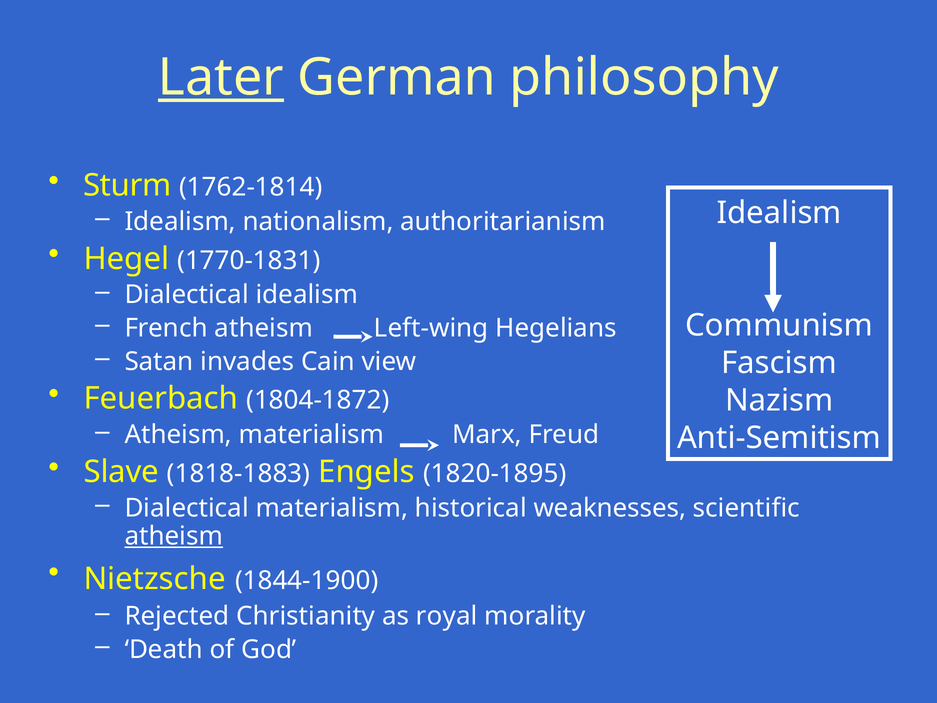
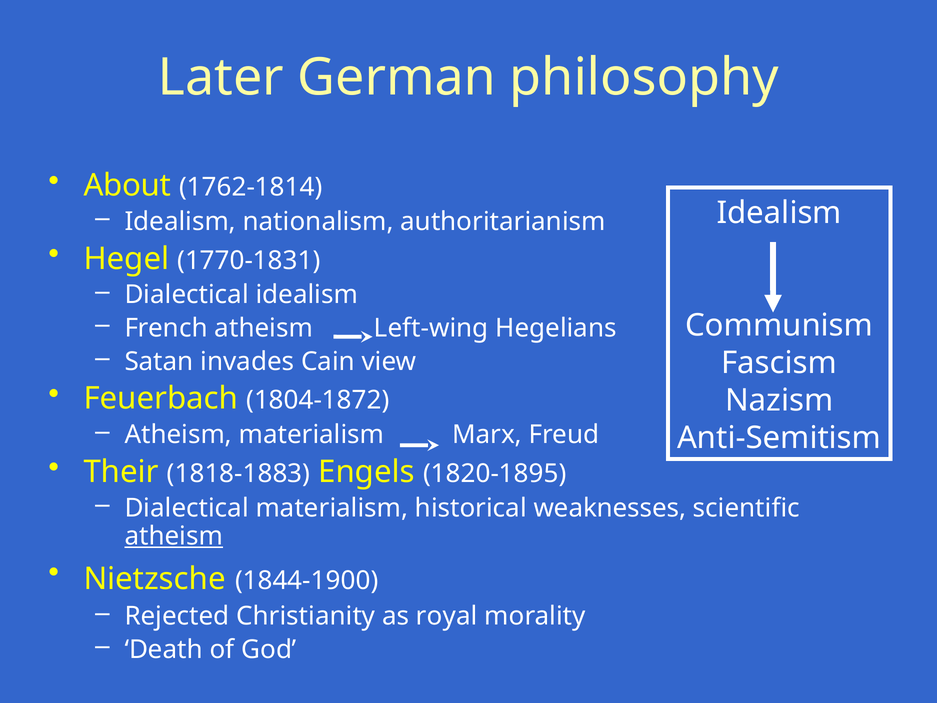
Later underline: present -> none (221, 78)
Sturm: Sturm -> About (127, 185)
Slave: Slave -> Their (121, 472)
